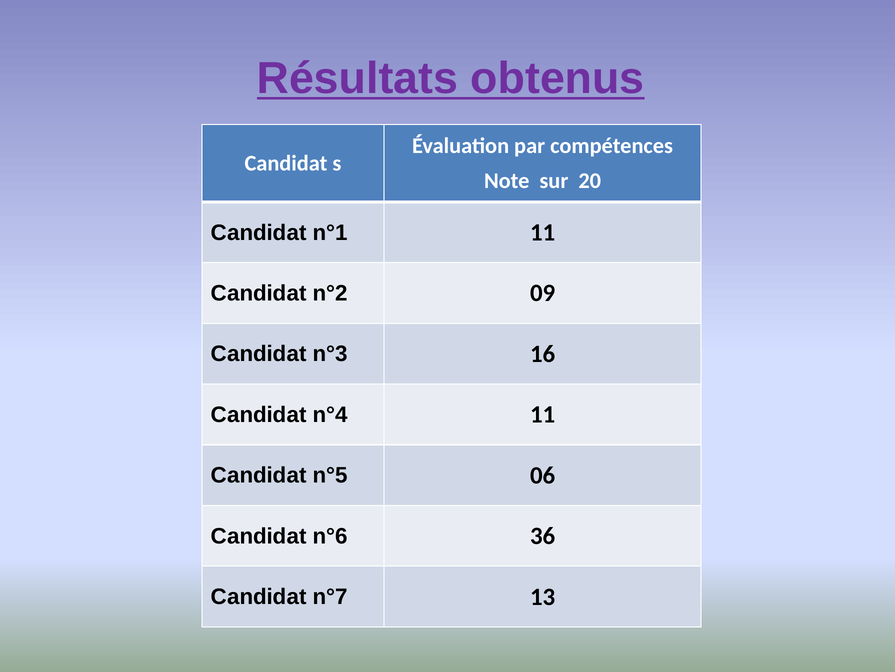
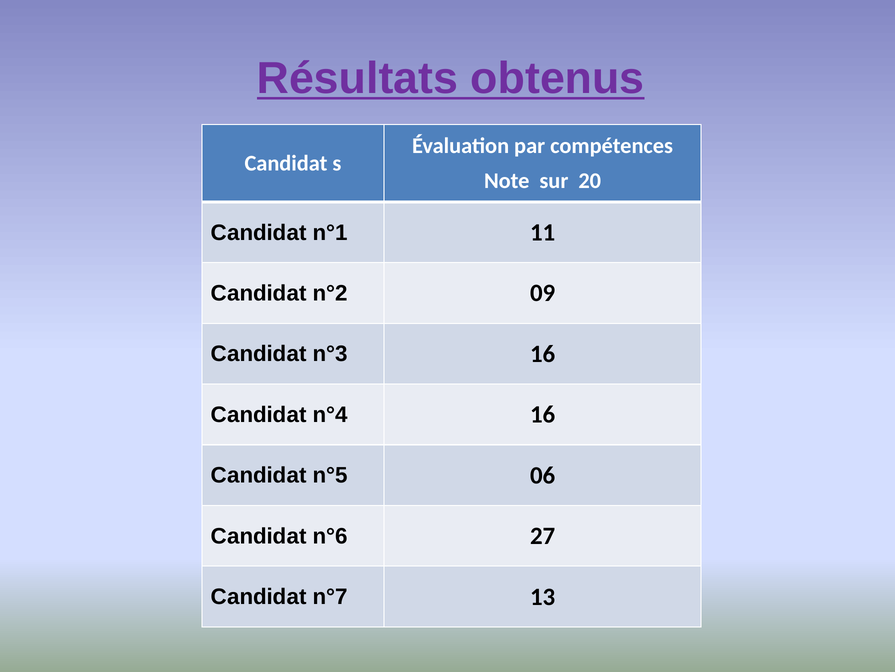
n°4 11: 11 -> 16 (543, 414)
36: 36 -> 27 (543, 535)
